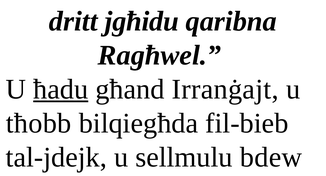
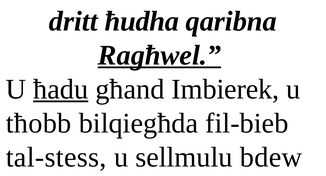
jgħidu: jgħidu -> ħudha (142, 21)
Ragħwel underline: none -> present (159, 55)
Irranġajt: Irranġajt -> Imbierek (225, 89)
tal-jdejk: tal-jdejk -> tal-stess (56, 157)
